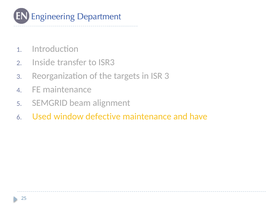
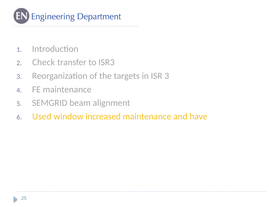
Inside: Inside -> Check (44, 62)
defective: defective -> increased (103, 116)
